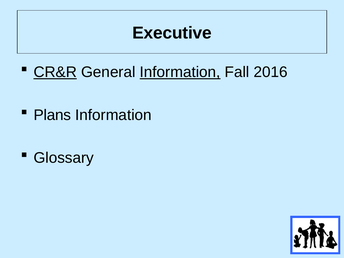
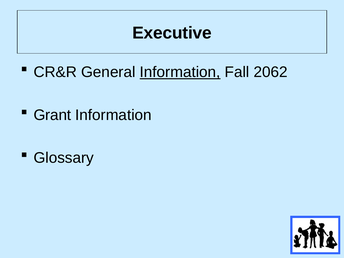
CR&R underline: present -> none (55, 72)
2016: 2016 -> 2062 (271, 72)
Plans: Plans -> Grant (52, 115)
